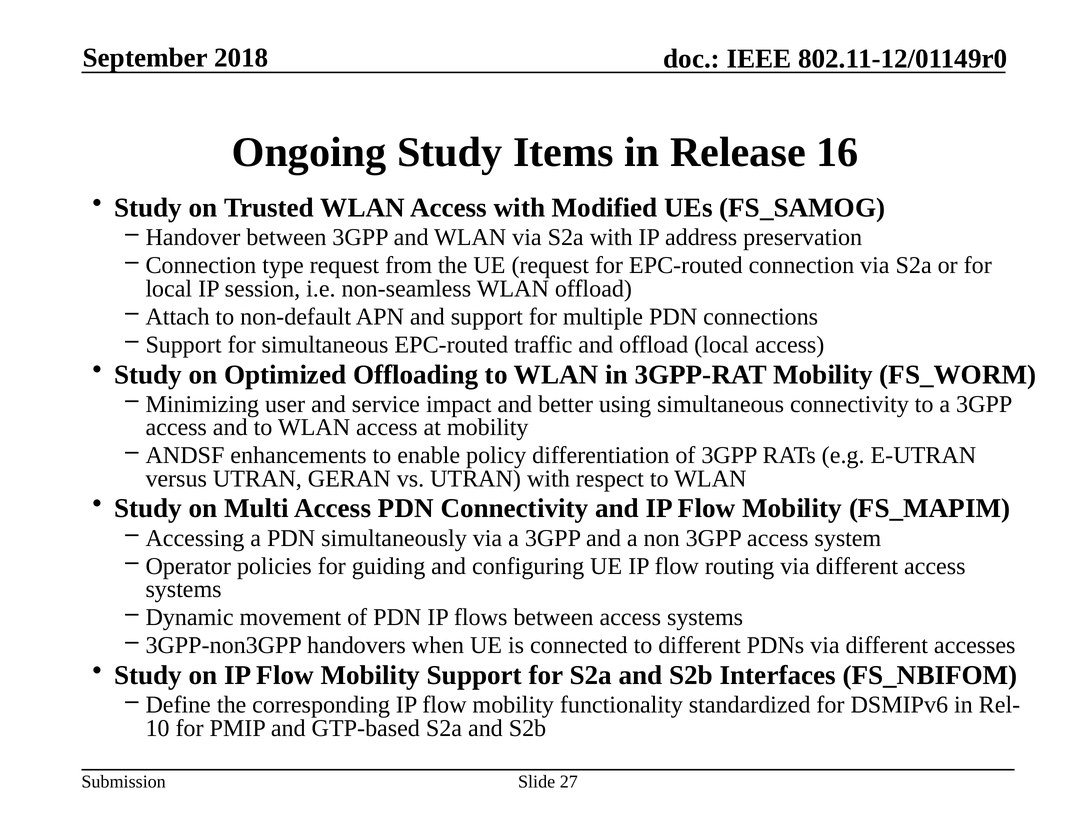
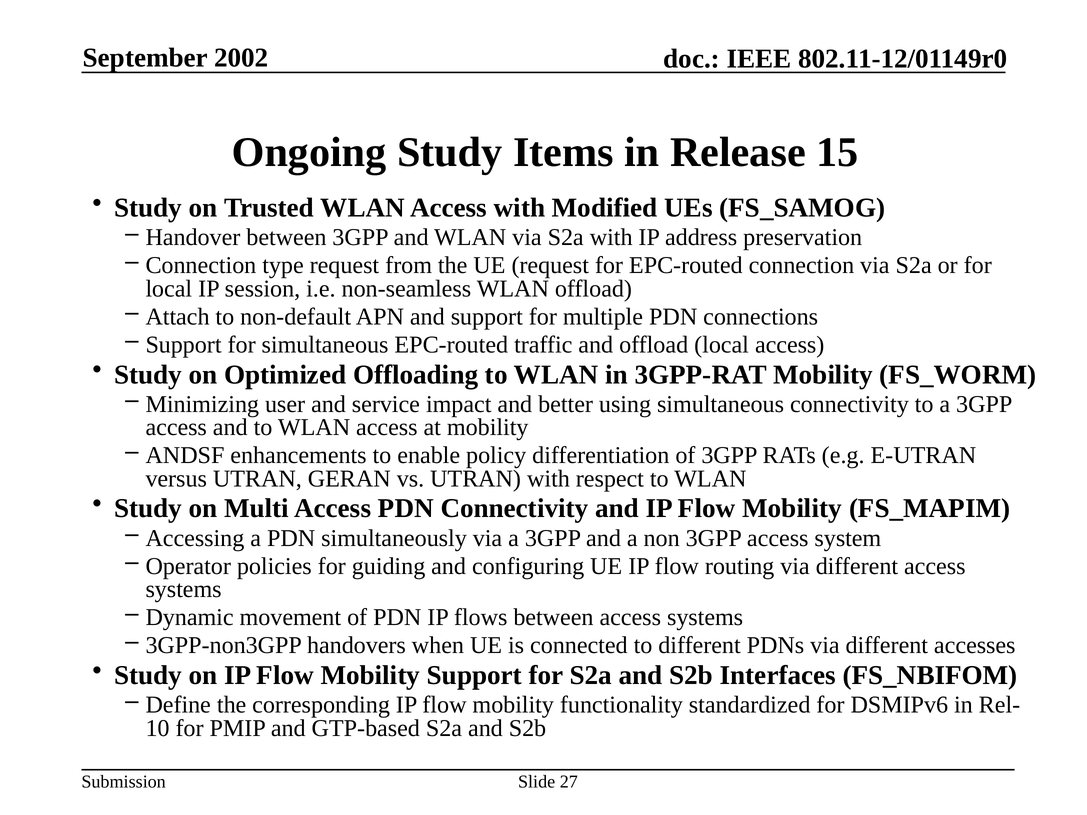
2018: 2018 -> 2002 (241, 58)
16: 16 -> 15 (837, 152)
